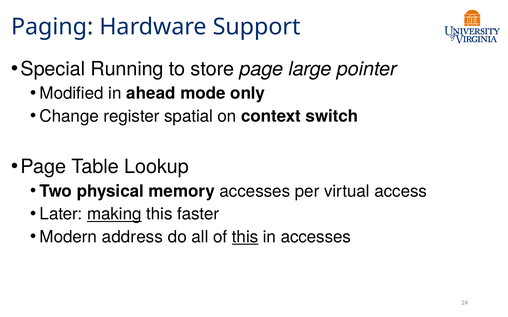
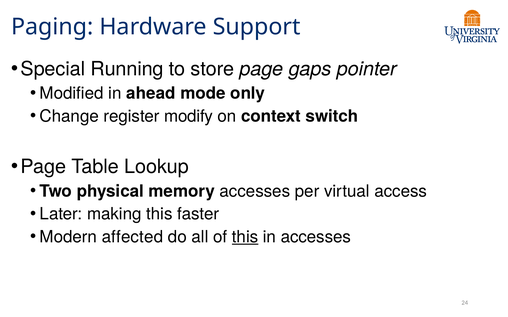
large: large -> gaps (310, 69)
spatial: spatial -> modify (189, 117)
making underline: present -> none (114, 214)
address: address -> affected (132, 237)
